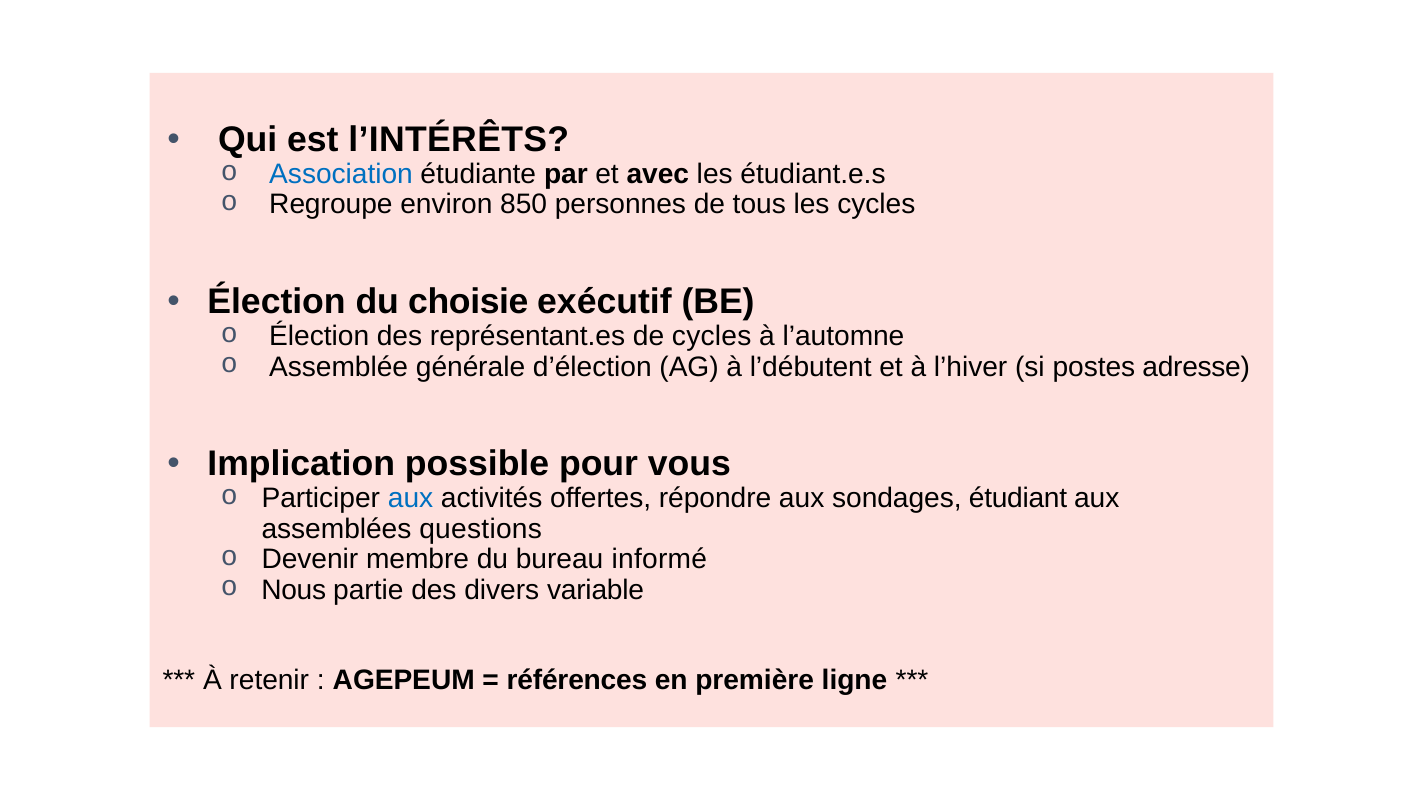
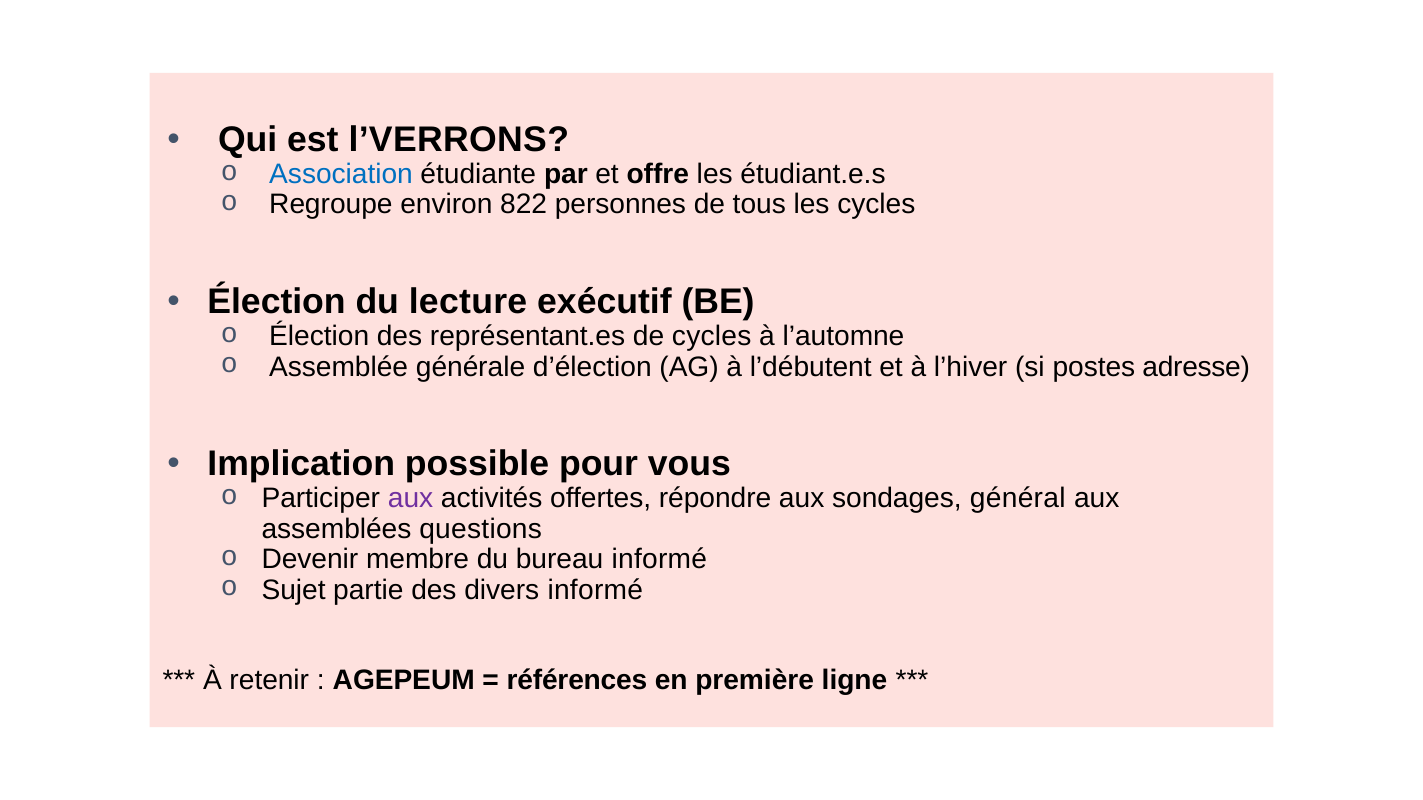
l’INTÉRÊTS: l’INTÉRÊTS -> l’VERRONS (459, 140)
avec: avec -> offre (658, 174)
850: 850 -> 822 (524, 205)
choisie: choisie -> lecture (468, 302)
aux colour: blue -> purple (411, 499)
étudiant: étudiant -> général (1018, 499)
Nous: Nous -> Sujet (294, 590)
divers variable: variable -> informé (595, 590)
